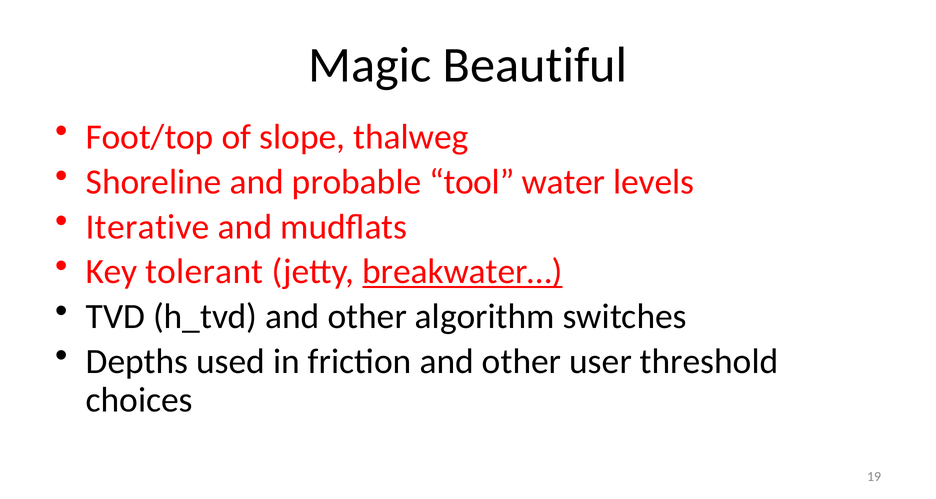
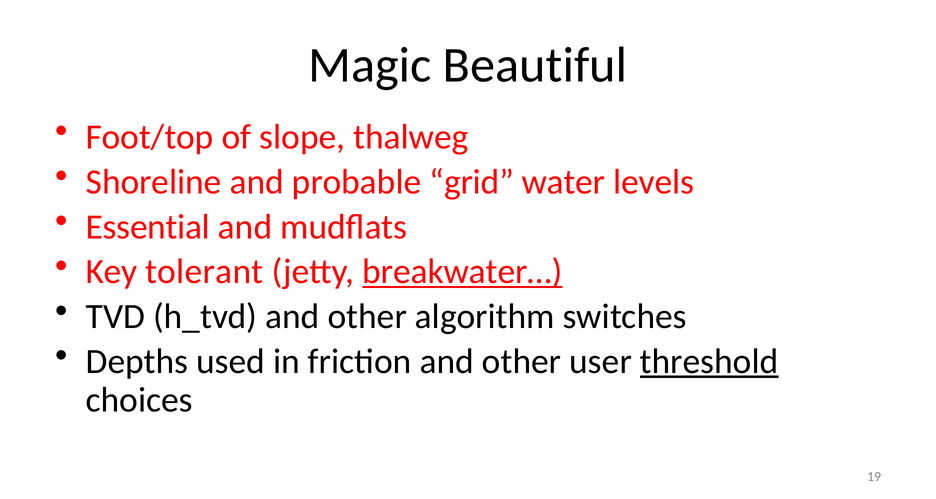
tool: tool -> grid (472, 182)
Iterative: Iterative -> Essential (148, 227)
threshold underline: none -> present (709, 362)
